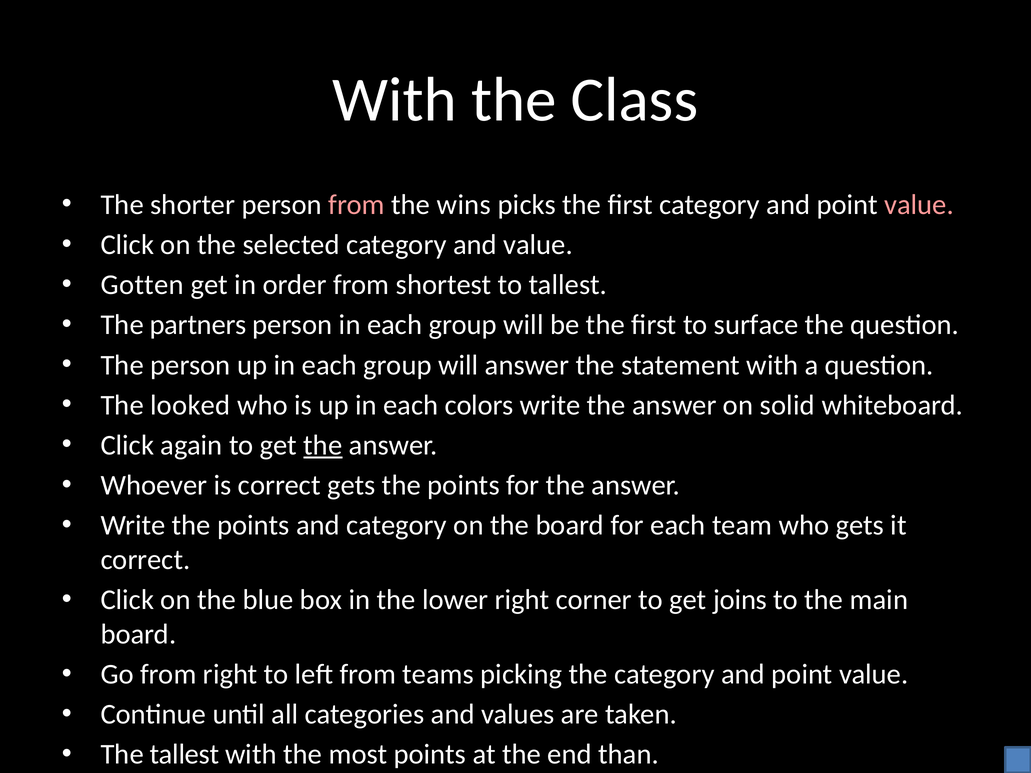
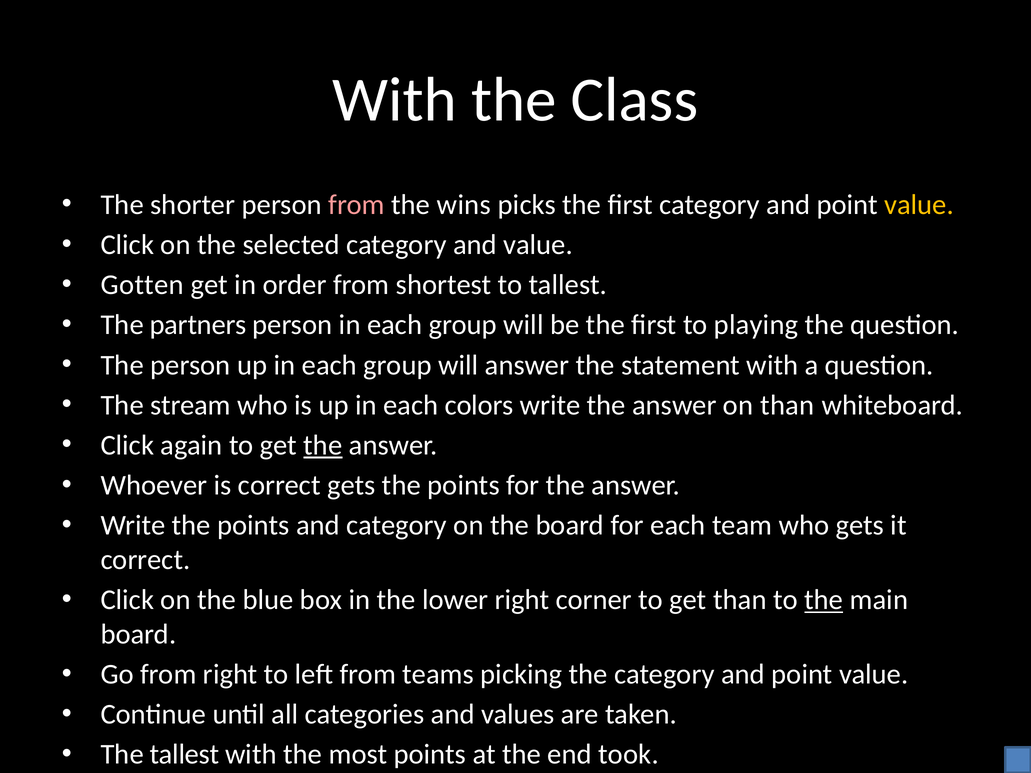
value colour: pink -> yellow (919, 205)
surface: surface -> playing (756, 325)
looked: looked -> stream (190, 405)
on solid: solid -> than (787, 405)
get joins: joins -> than (740, 600)
the underline: none -> present (824, 600)
than: than -> took (629, 755)
